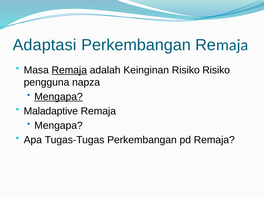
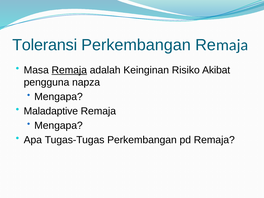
Adaptasi: Adaptasi -> Toleransi (45, 45)
Risiko Risiko: Risiko -> Akibat (216, 70)
Mengapa underline: present -> none (58, 97)
